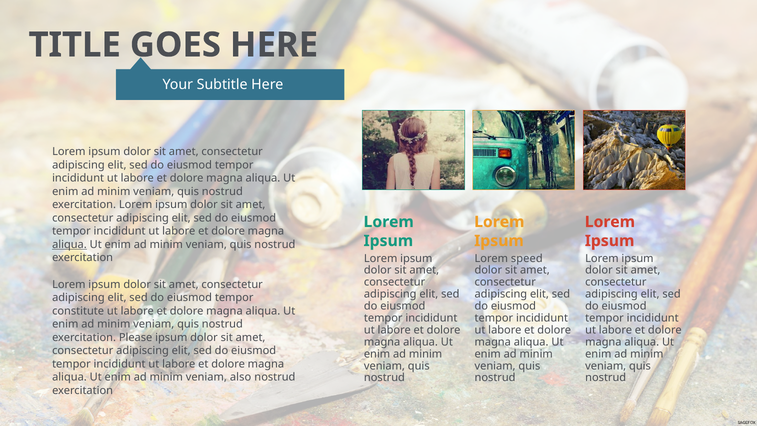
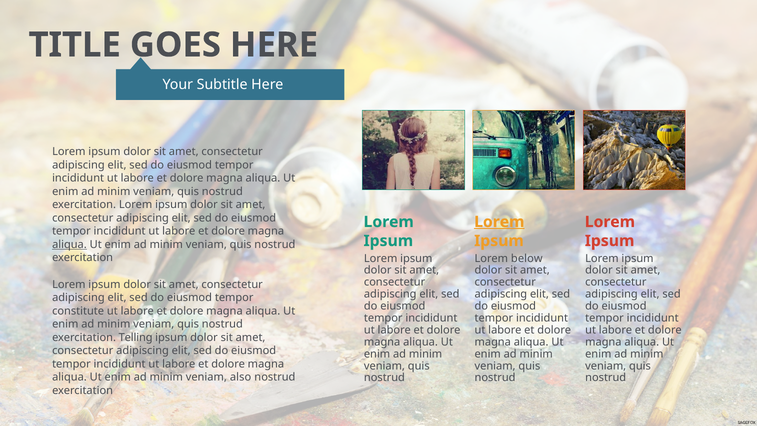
Lorem underline: none -> present (499, 222)
speed: speed -> below (527, 258)
Please: Please -> Telling (136, 337)
